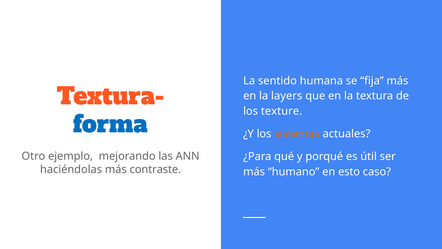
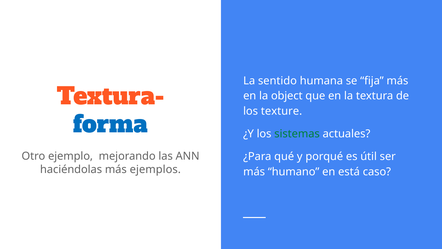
layers: layers -> object (287, 96)
sistemas colour: orange -> green (297, 134)
contraste: contraste -> ejemplos (155, 169)
esto: esto -> está (349, 172)
